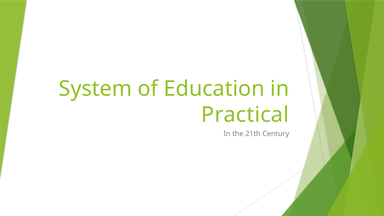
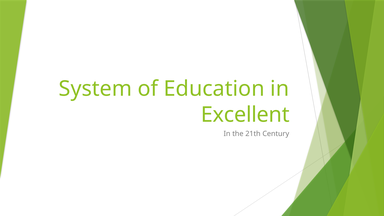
Practical: Practical -> Excellent (245, 115)
